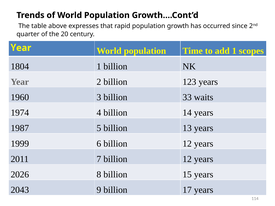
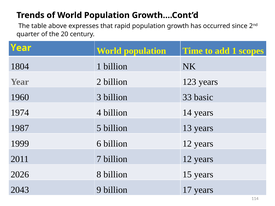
waits: waits -> basic (204, 97)
